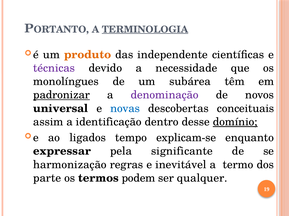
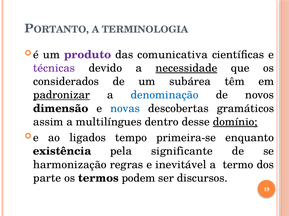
TERMINOLOGIA underline: present -> none (145, 30)
produto colour: orange -> purple (88, 55)
independente: independente -> comunicativa (173, 55)
necessidade underline: none -> present (186, 68)
monolíngues: monolíngues -> considerados (66, 82)
denominação colour: purple -> blue (165, 95)
universal: universal -> dimensão (61, 109)
conceituais: conceituais -> gramáticos (246, 109)
identificação: identificação -> multilíngues (109, 122)
explicam-se: explicam-se -> primeira-se (186, 138)
expressar: expressar -> existência (62, 152)
qualquer: qualquer -> discursos (202, 179)
